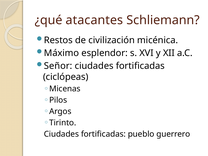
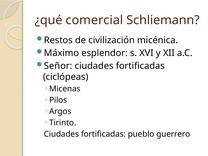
atacantes: atacantes -> comercial (94, 20)
